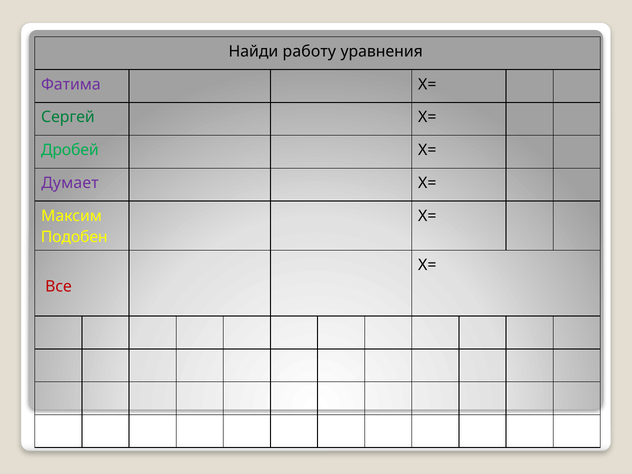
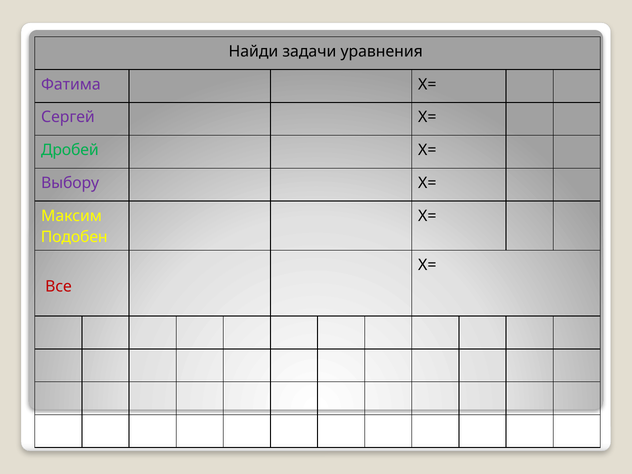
работу: работу -> задачи (309, 51)
Сергей colour: green -> purple (68, 117)
Думает: Думает -> Выбору (70, 183)
